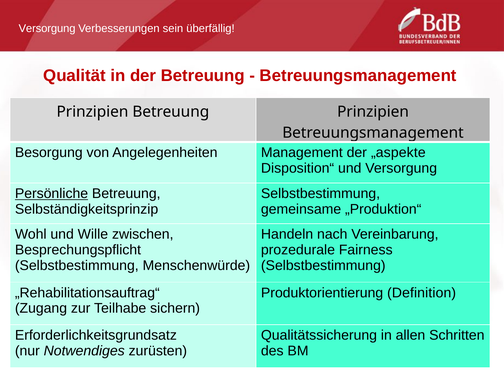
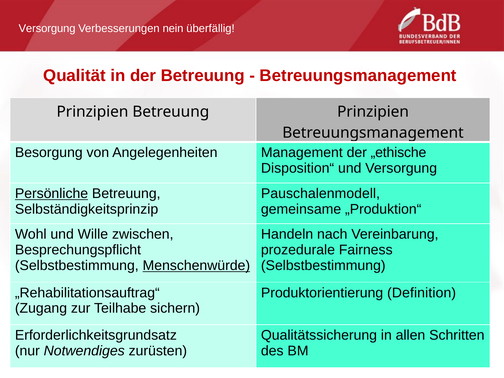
sein: sein -> nein (173, 28)
„aspekte: „aspekte -> „ethische (398, 153)
Selbstbestimmung: Selbstbestimmung -> Pauschalenmodell (321, 194)
Menschenwürde underline: none -> present (196, 266)
